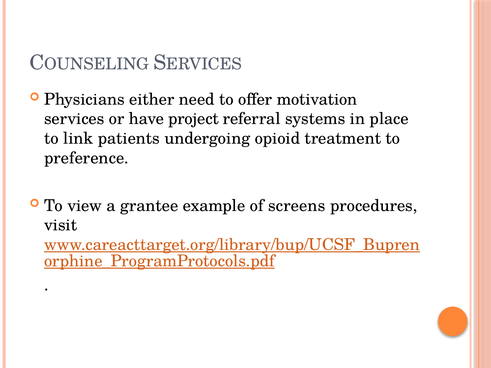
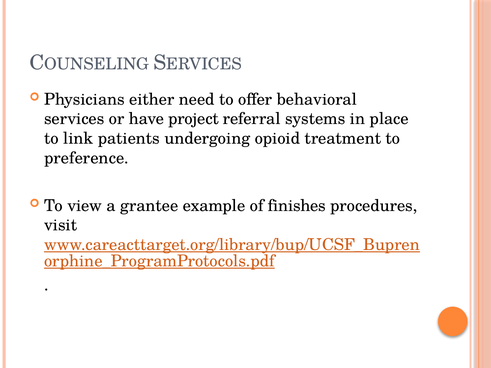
motivation: motivation -> behavioral (317, 99)
screens: screens -> finishes (297, 206)
